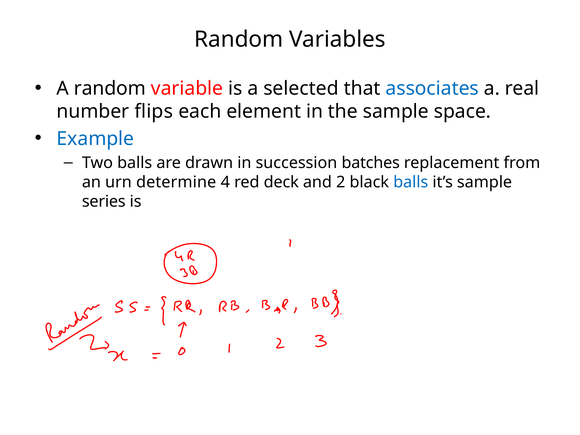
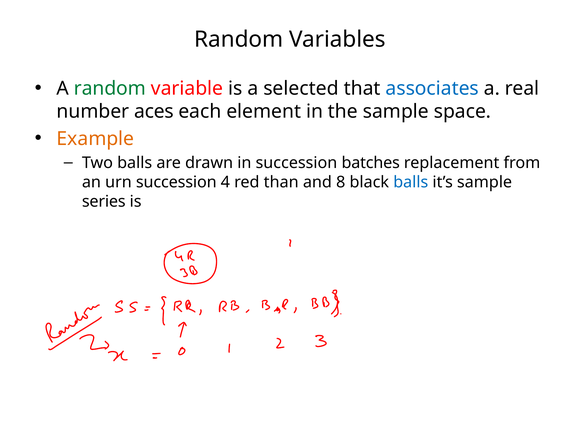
random colour: black -> green (110, 88)
flips: flips -> aces (154, 112)
Example colour: blue -> orange (95, 139)
urn determine: determine -> succession (176, 182)
deck: deck -> than (281, 182)
2: 2 -> 8 (341, 182)
